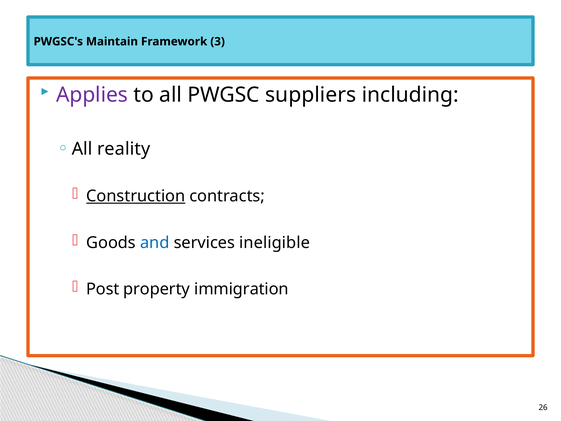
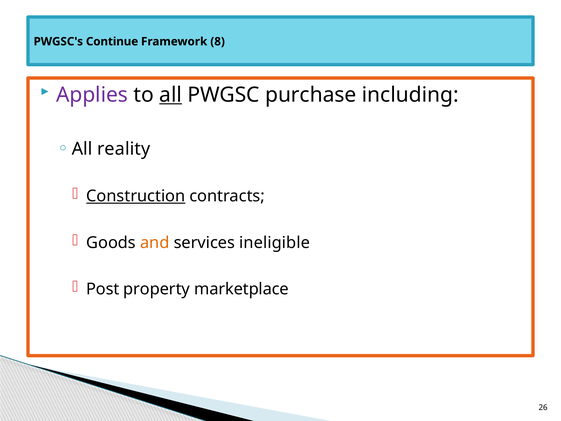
Maintain: Maintain -> Continue (112, 42)
3: 3 -> 8 (218, 42)
all underline: none -> present (171, 95)
suppliers: suppliers -> purchase (311, 95)
and colour: blue -> orange (155, 242)
immigration: immigration -> marketplace (242, 289)
